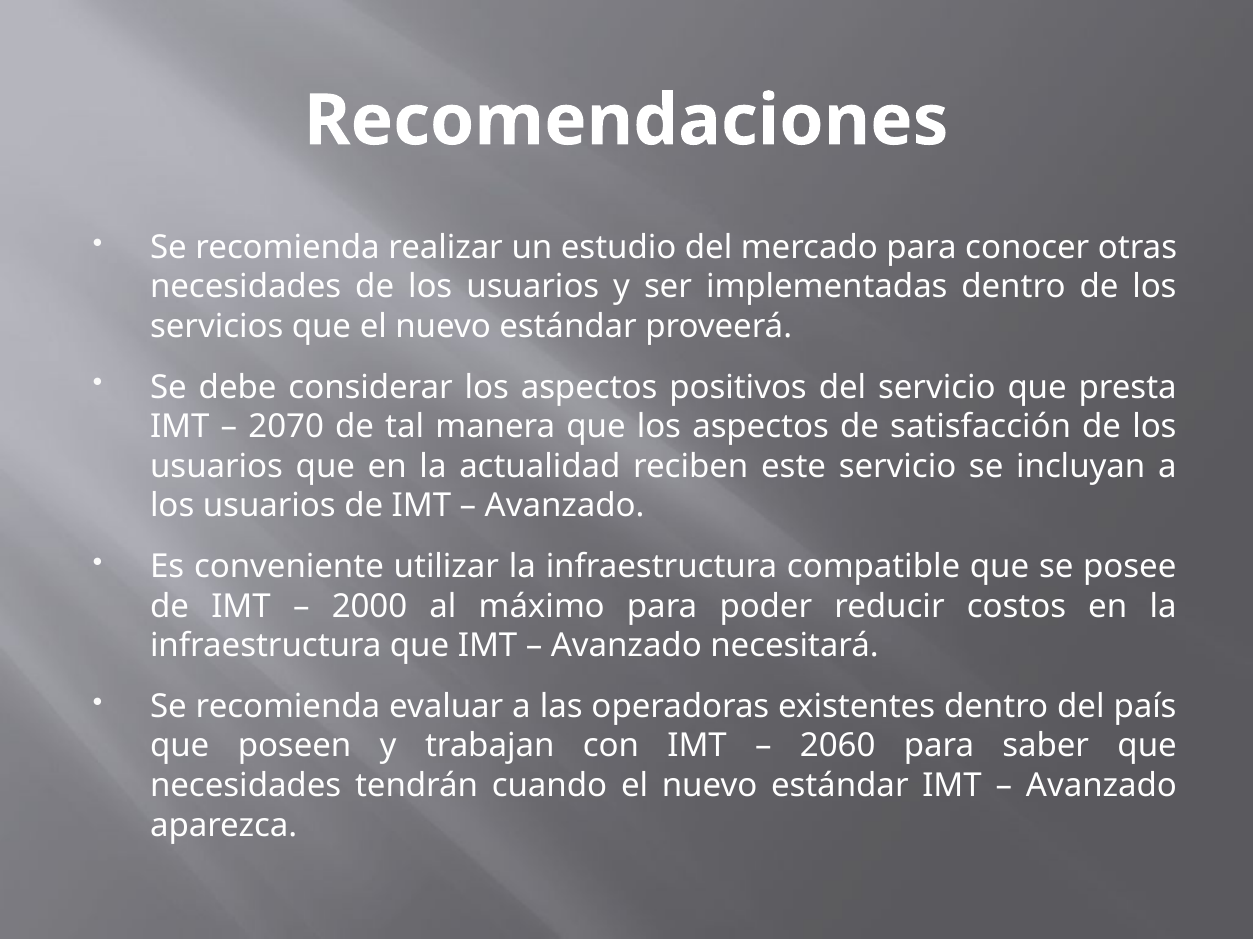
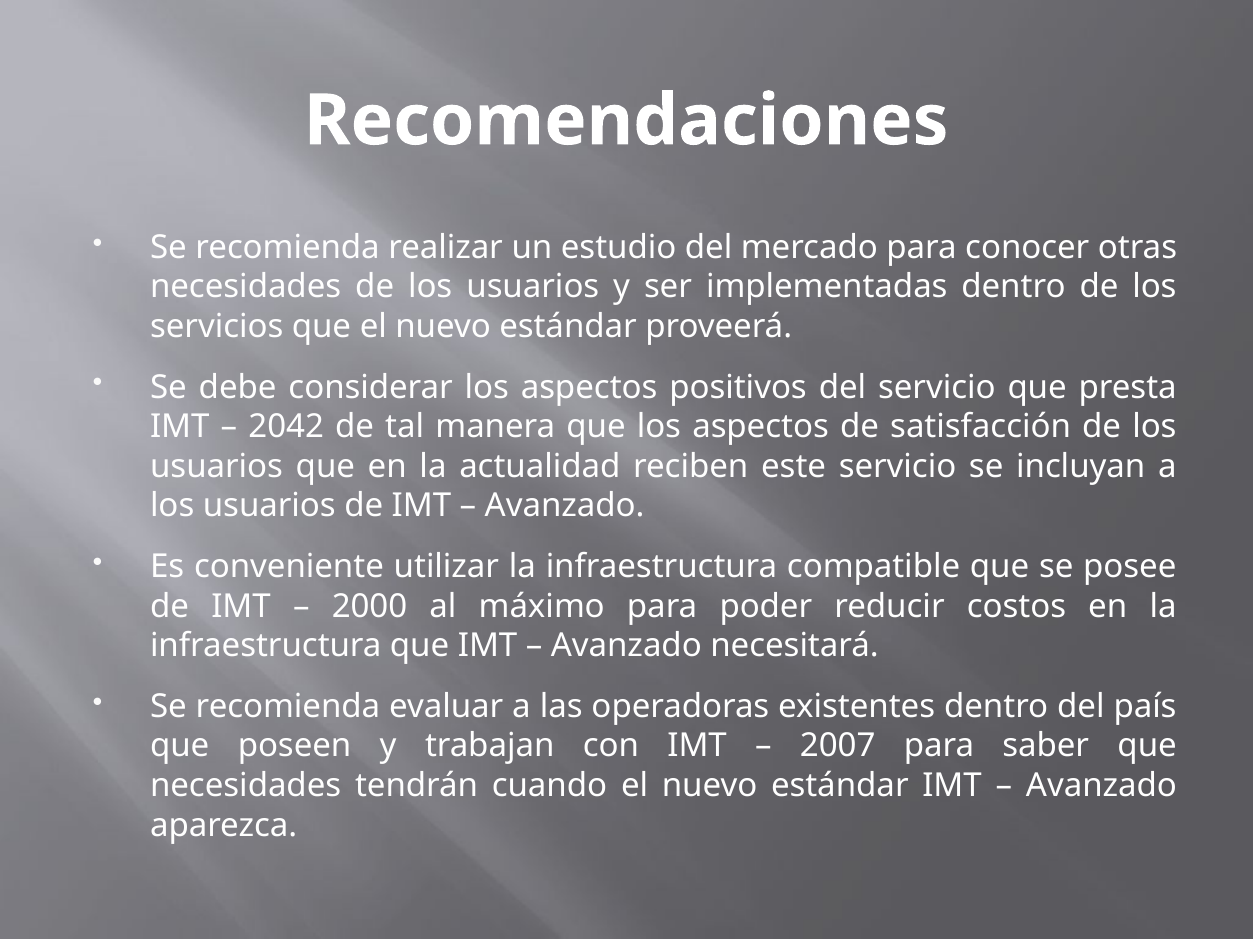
2070: 2070 -> 2042 (286, 427)
2060: 2060 -> 2007 (838, 746)
